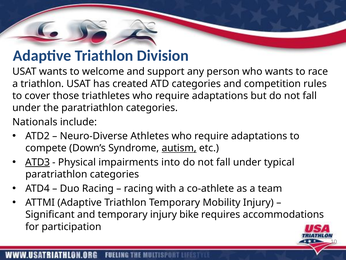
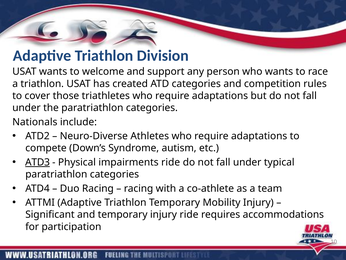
autism underline: present -> none (179, 148)
impairments into: into -> ride (171, 162)
injury bike: bike -> ride (189, 214)
